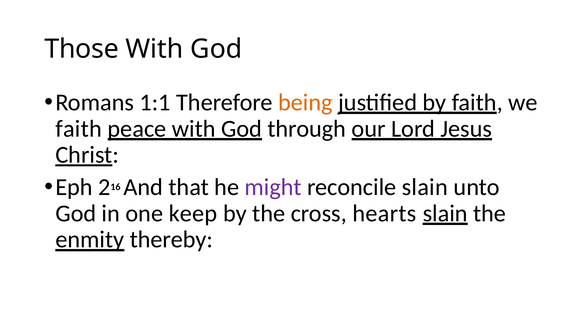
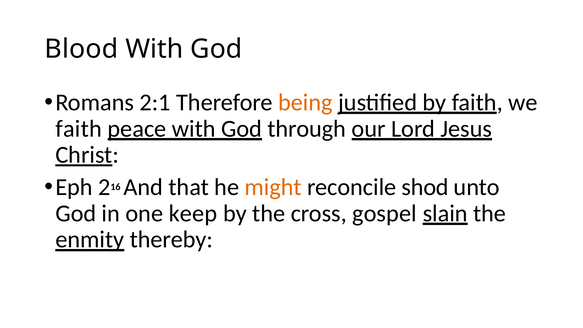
Those: Those -> Blood (81, 49)
1:1: 1:1 -> 2:1 (155, 102)
might colour: purple -> orange (273, 187)
reconcile slain: slain -> shod (425, 187)
hearts: hearts -> gospel (385, 213)
